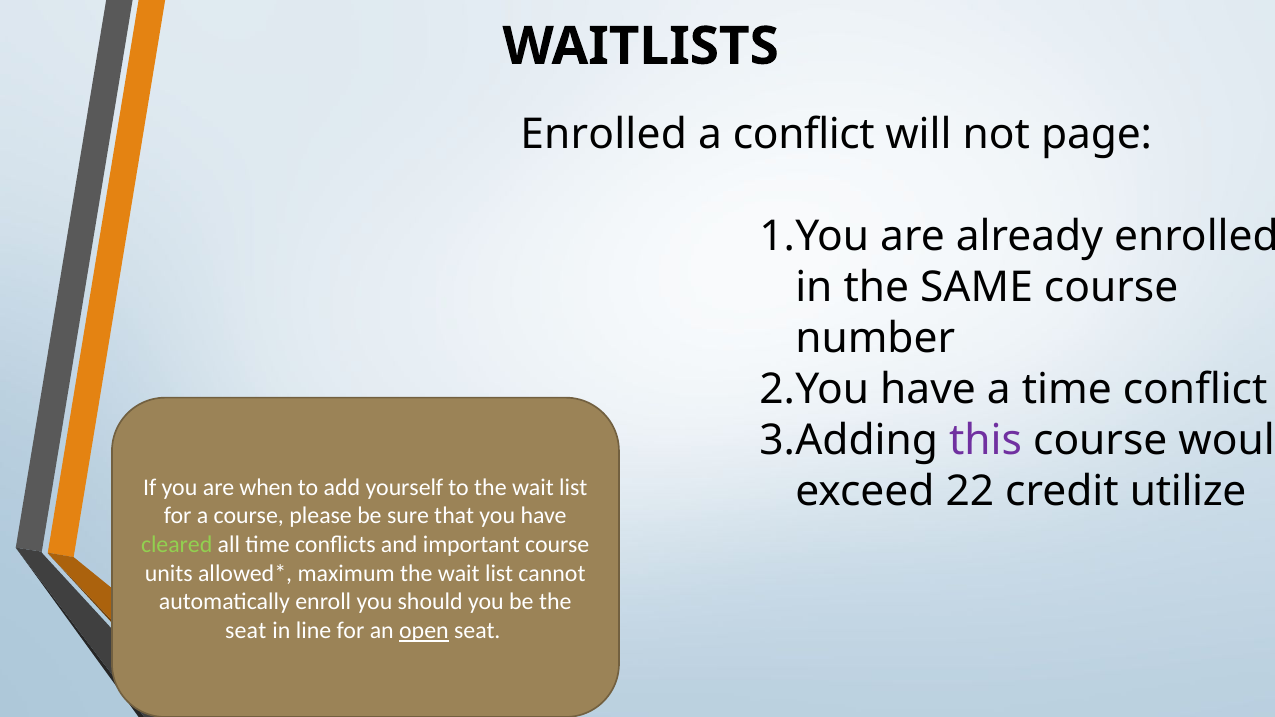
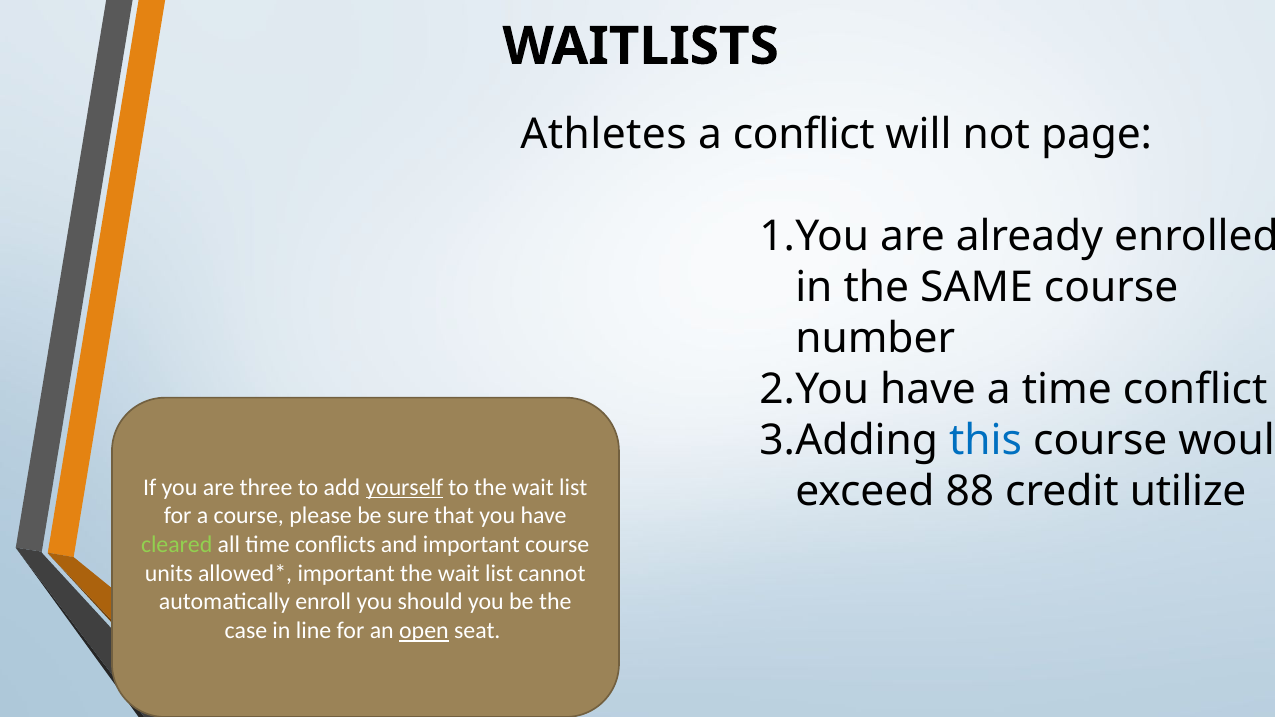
Enrolled: Enrolled -> Athletes (604, 134)
this colour: purple -> blue (986, 440)
when: when -> three (266, 487)
yourself underline: none -> present (404, 487)
22: 22 -> 88 (970, 491)
maximum: maximum -> important (346, 573)
seat: seat -> case (246, 631)
